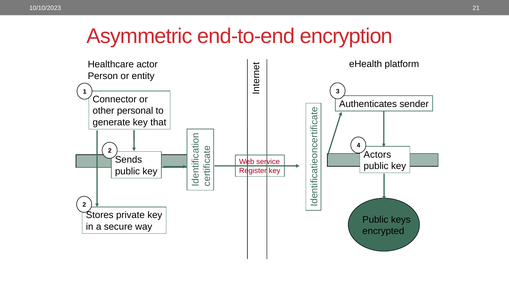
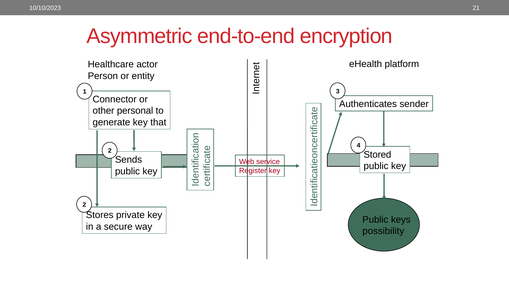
Actors: Actors -> Stored (377, 155)
encrypted: encrypted -> possibility (383, 231)
